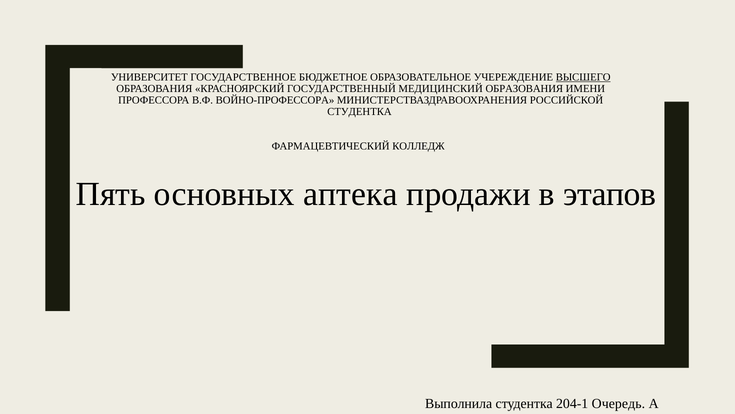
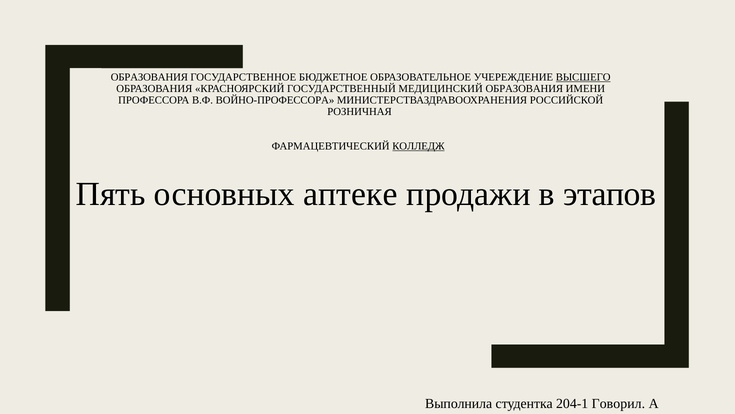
УНИВЕРСИТЕТ: УНИВЕРСИТЕТ -> ОБРАЗОВАНИЯ (149, 77)
СТУДЕНТКА: СТУДЕНТКА -> РОЗНИЧНАЯ (359, 112)
КОЛЛЕДЖ underline: none -> present (418, 146)
аптека: аптека -> аптеке (351, 194)
Очередь: Очередь -> Говорил (618, 403)
